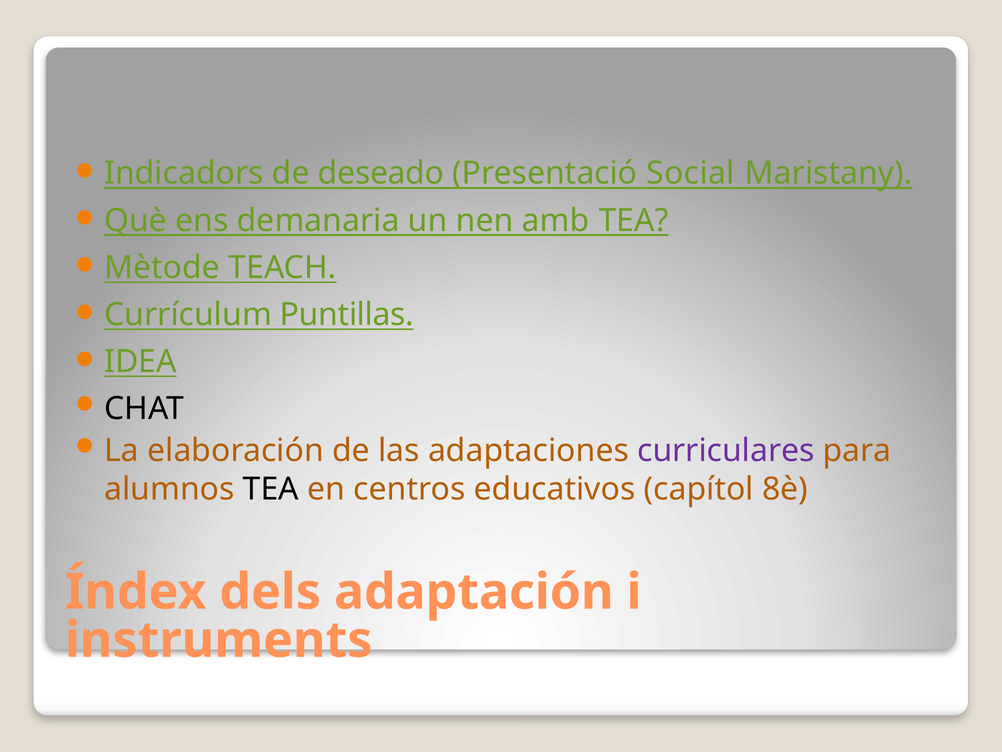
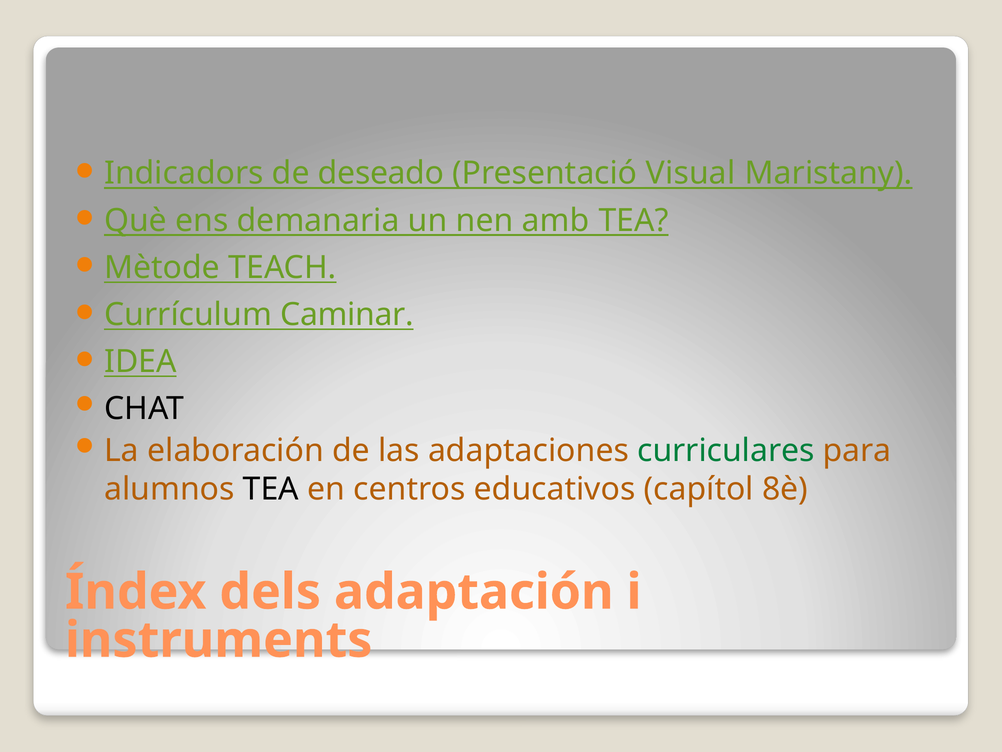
Social: Social -> Visual (691, 173)
Puntillas: Puntillas -> Caminar (347, 314)
curriculares colour: purple -> green (726, 450)
